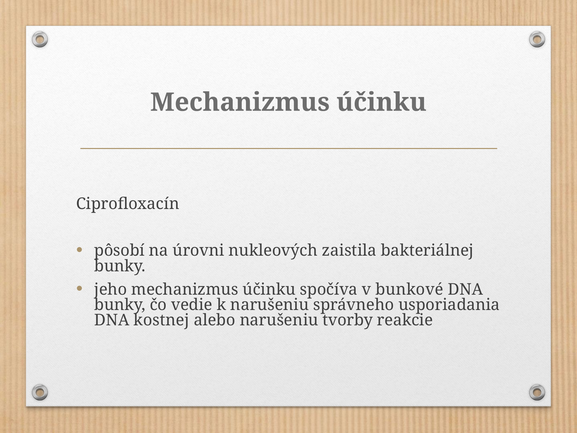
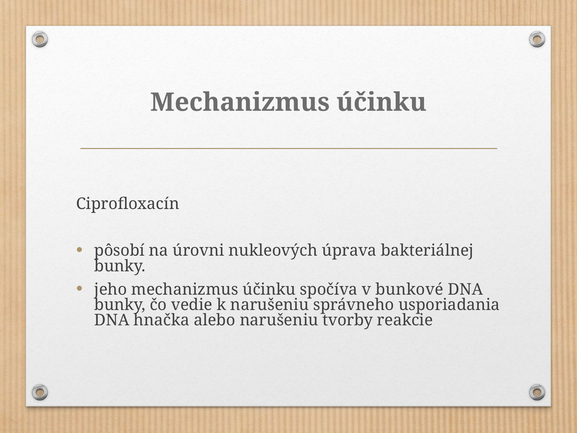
zaistila: zaistila -> úprava (349, 250)
kostnej: kostnej -> hnačka (162, 320)
